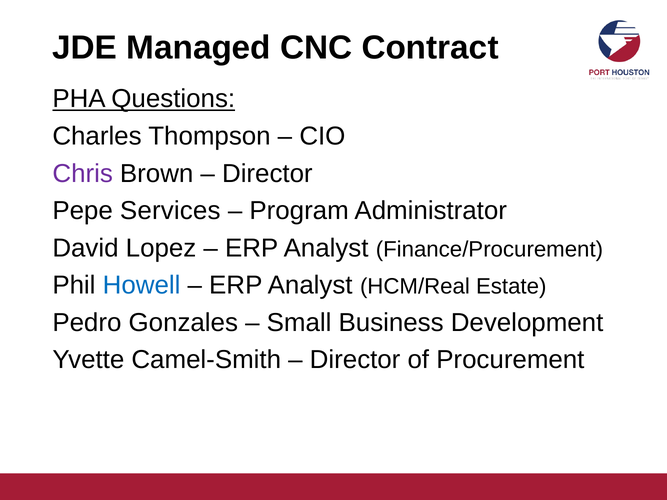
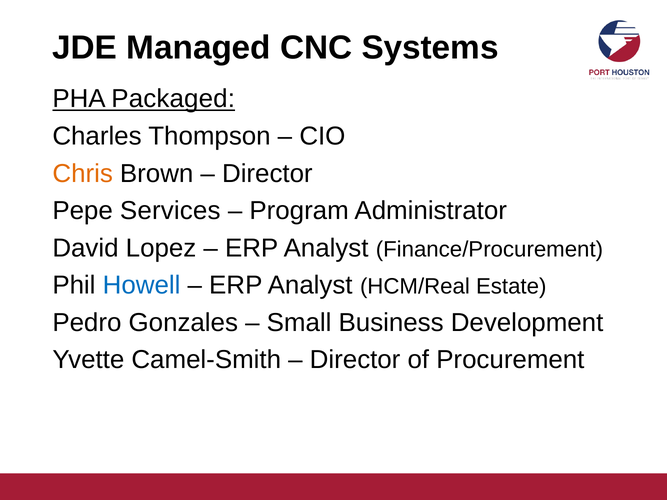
Contract: Contract -> Systems (430, 48)
Questions: Questions -> Packaged (173, 99)
Chris colour: purple -> orange (83, 174)
